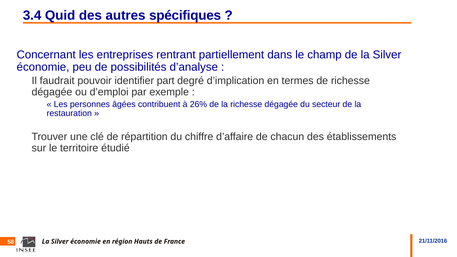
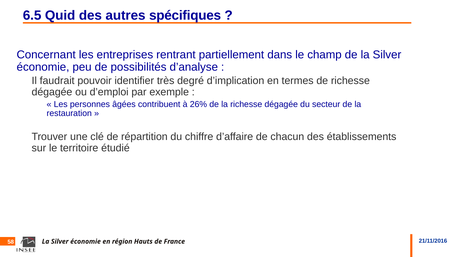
3.4: 3.4 -> 6.5 (32, 16)
part: part -> très (166, 81)
